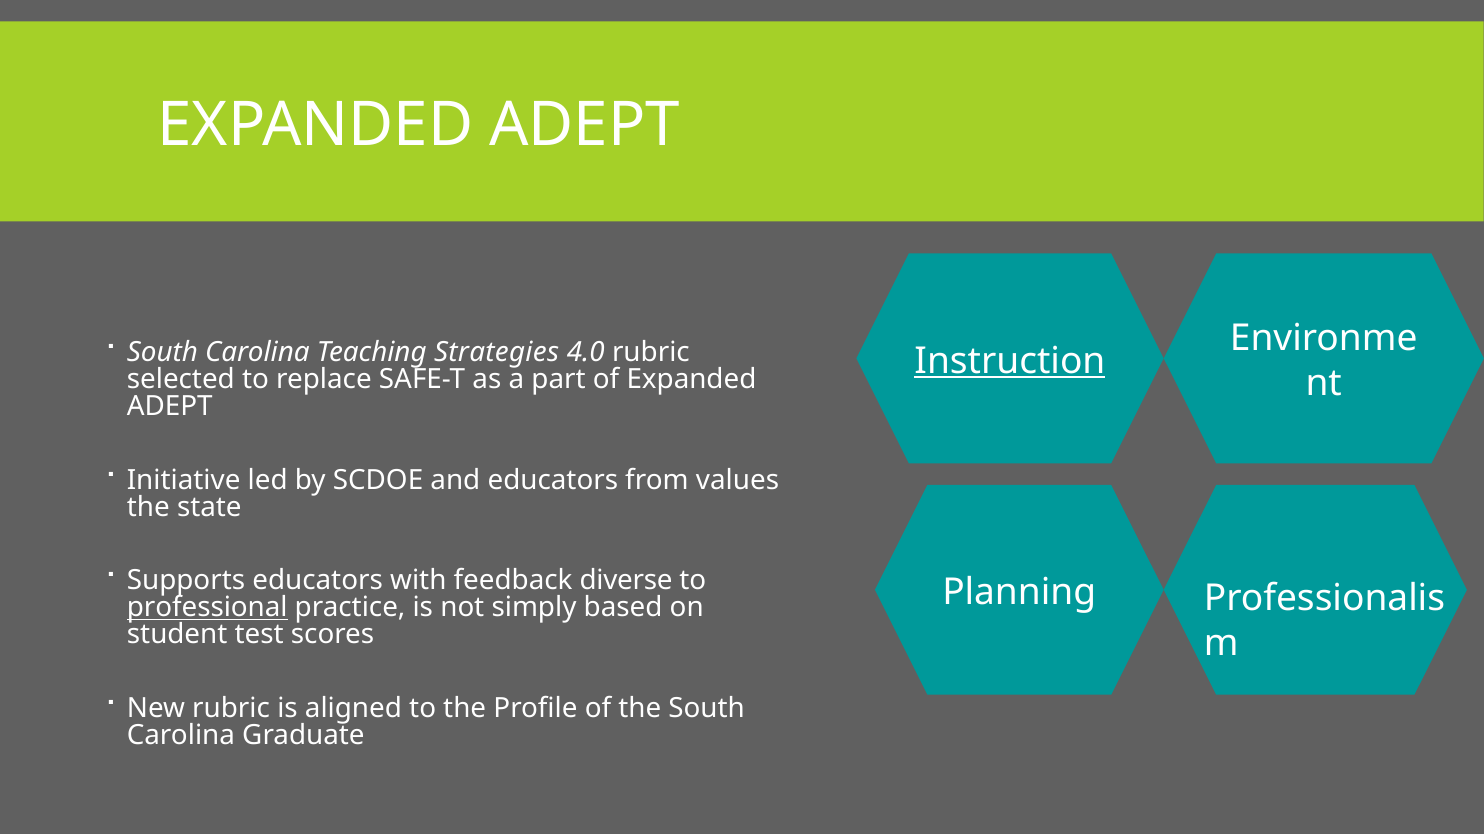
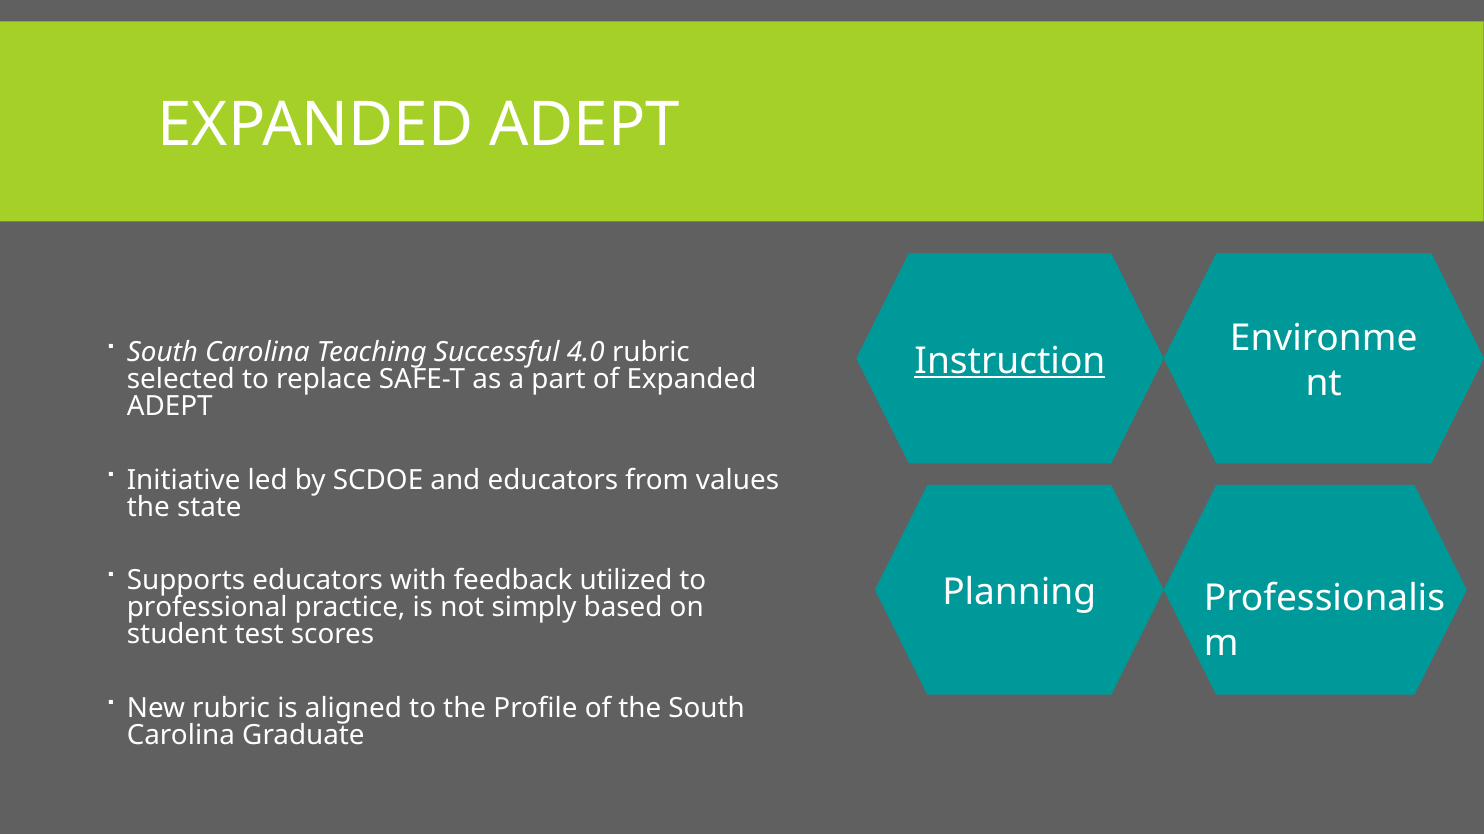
Strategies: Strategies -> Successful (497, 353)
diverse: diverse -> utilized (626, 581)
professional underline: present -> none (207, 608)
